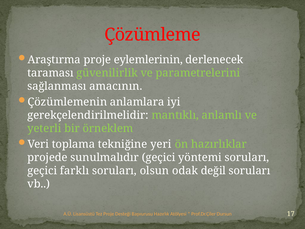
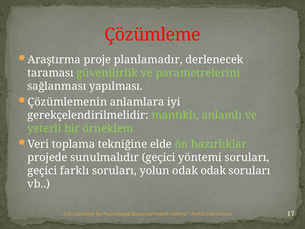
eylemlerinin: eylemlerinin -> planlamadır (148, 60)
amacının: amacının -> yapılması (116, 86)
yeri: yeri -> elde (161, 144)
olsun: olsun -> yolun (155, 170)
odak değil: değil -> odak (213, 170)
